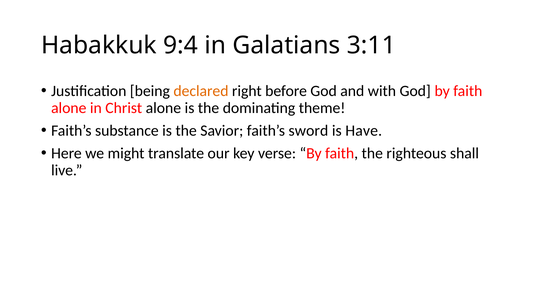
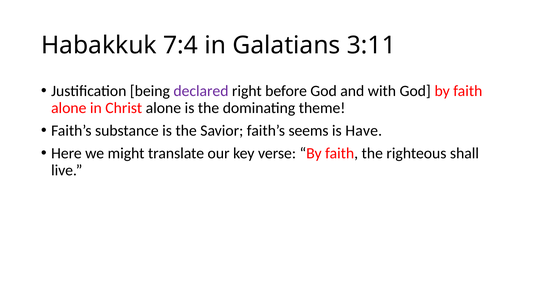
9:4: 9:4 -> 7:4 (181, 45)
declared colour: orange -> purple (201, 91)
sword: sword -> seems (309, 130)
